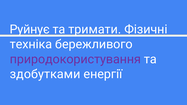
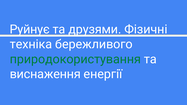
тримати: тримати -> друзями (95, 29)
природокористування colour: purple -> green (75, 59)
здобутками: здобутками -> виснаження (45, 74)
